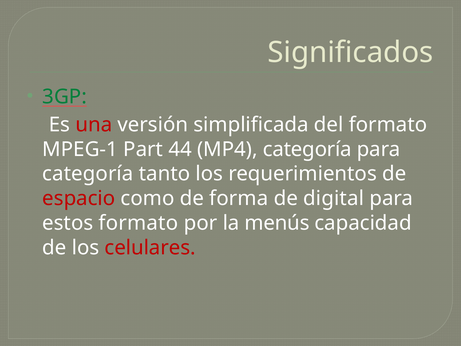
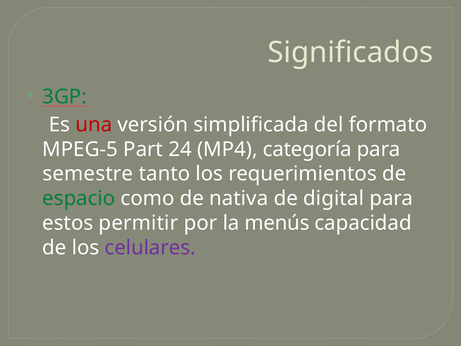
MPEG-1: MPEG-1 -> MPEG-5 (80, 149)
44: 44 -> 24 (180, 149)
categoría: categoría -> semestre (88, 174)
espacio colour: red -> green (79, 198)
forma: forma -> nativa (239, 198)
estos formato: formato -> permitir (138, 223)
celulares colour: red -> purple (150, 248)
